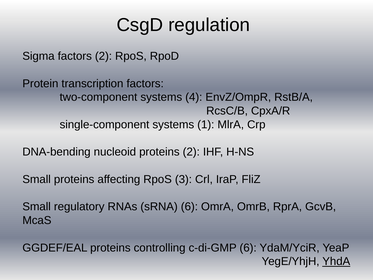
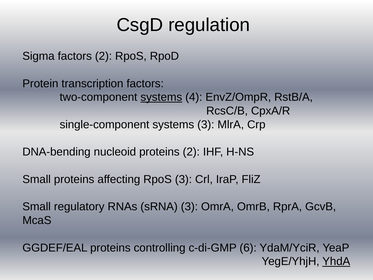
systems underline: none -> present (161, 97)
systems 1: 1 -> 3 (206, 124)
sRNA 6: 6 -> 3 (189, 207)
